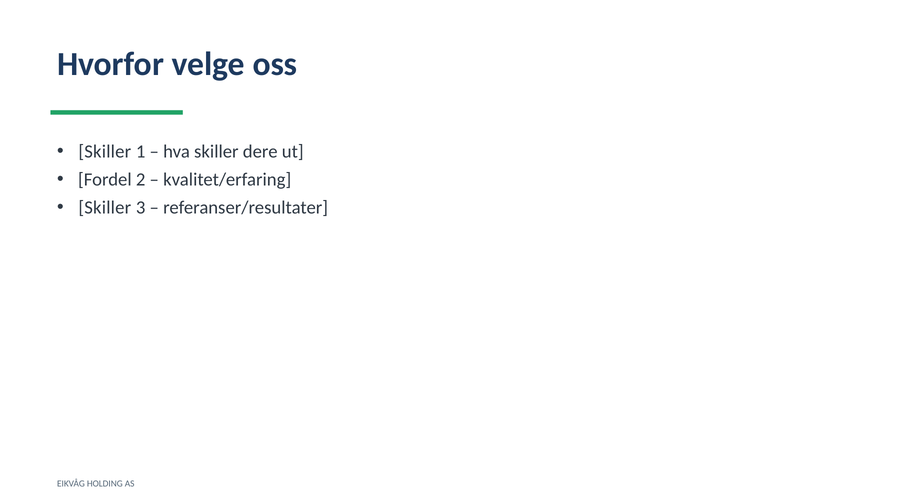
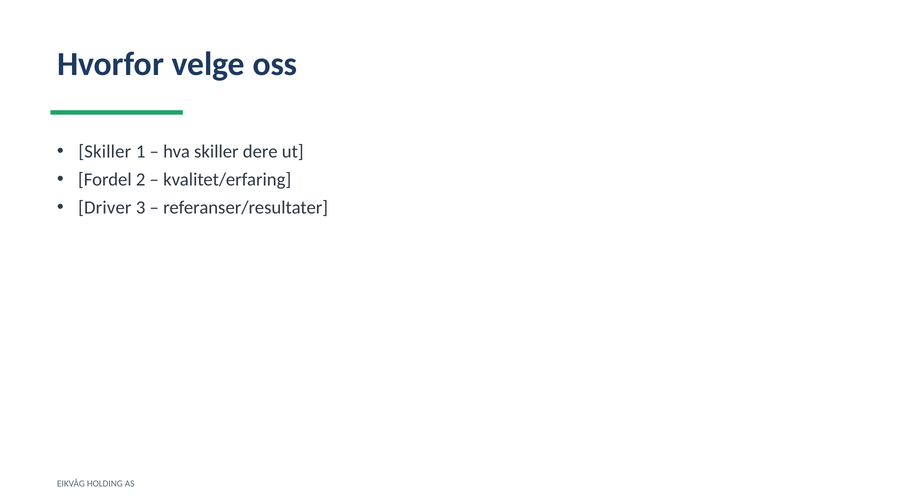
Skiller: Skiller -> Driver (105, 208)
